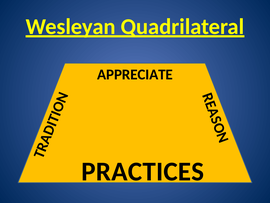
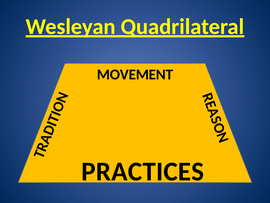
APPRECIATE: APPRECIATE -> MOVEMENT (135, 74)
